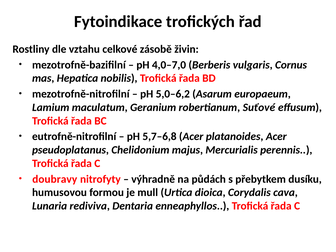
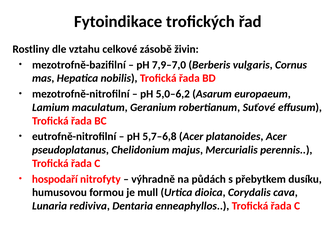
4,0–7,0: 4,0–7,0 -> 7,9–7,0 (169, 65)
doubravy: doubravy -> hospodaří (55, 179)
